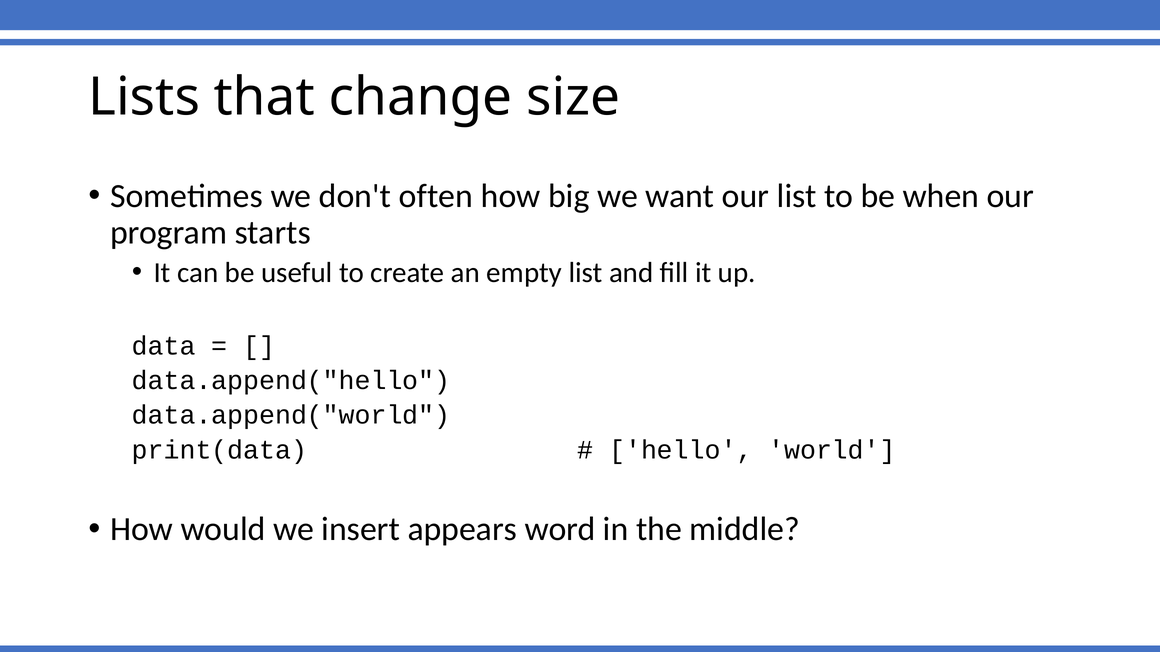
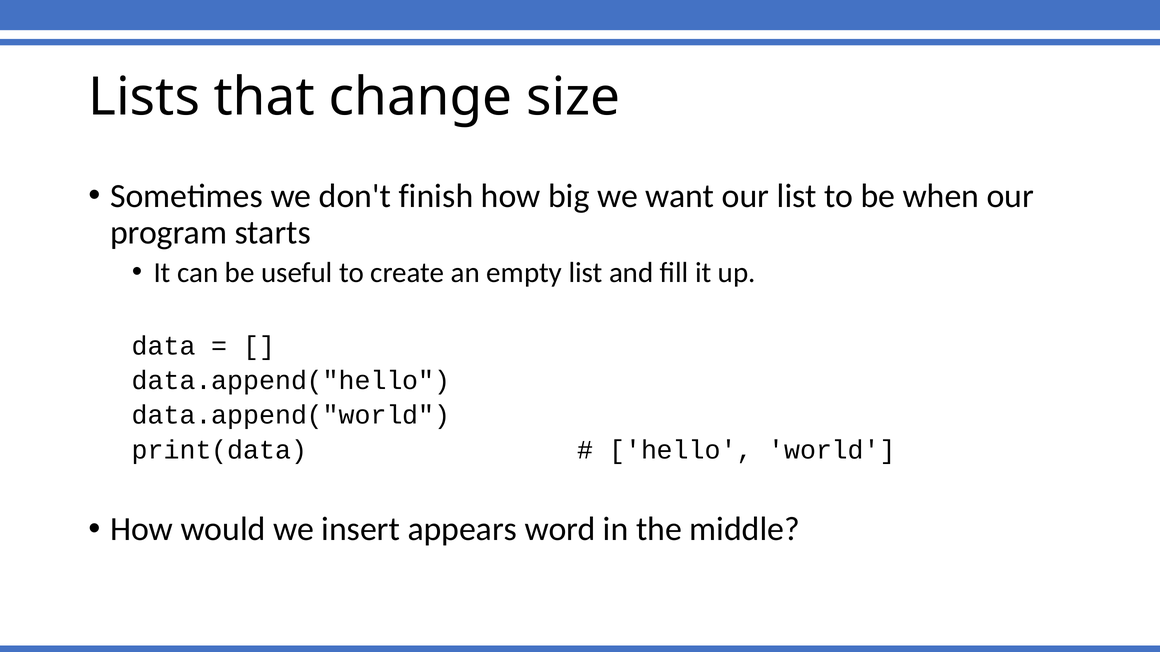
often: often -> finish (436, 196)
